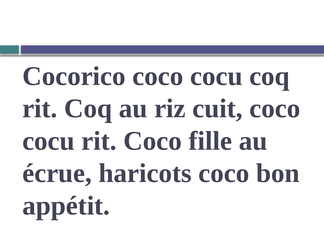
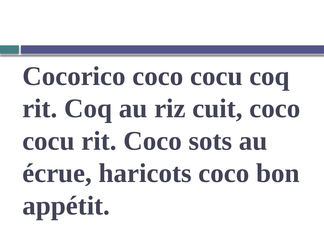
fille: fille -> sots (210, 141)
